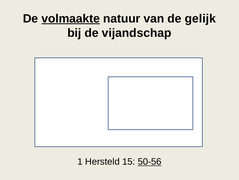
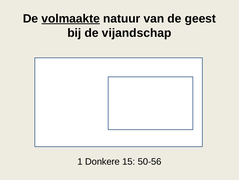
gelijk: gelijk -> geest (200, 19)
Hersteld: Hersteld -> Donkere (102, 161)
50-56 underline: present -> none (150, 161)
